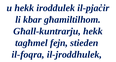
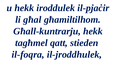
kbar: kbar -> għal (32, 20)
fejn: fejn -> qatt (59, 43)
